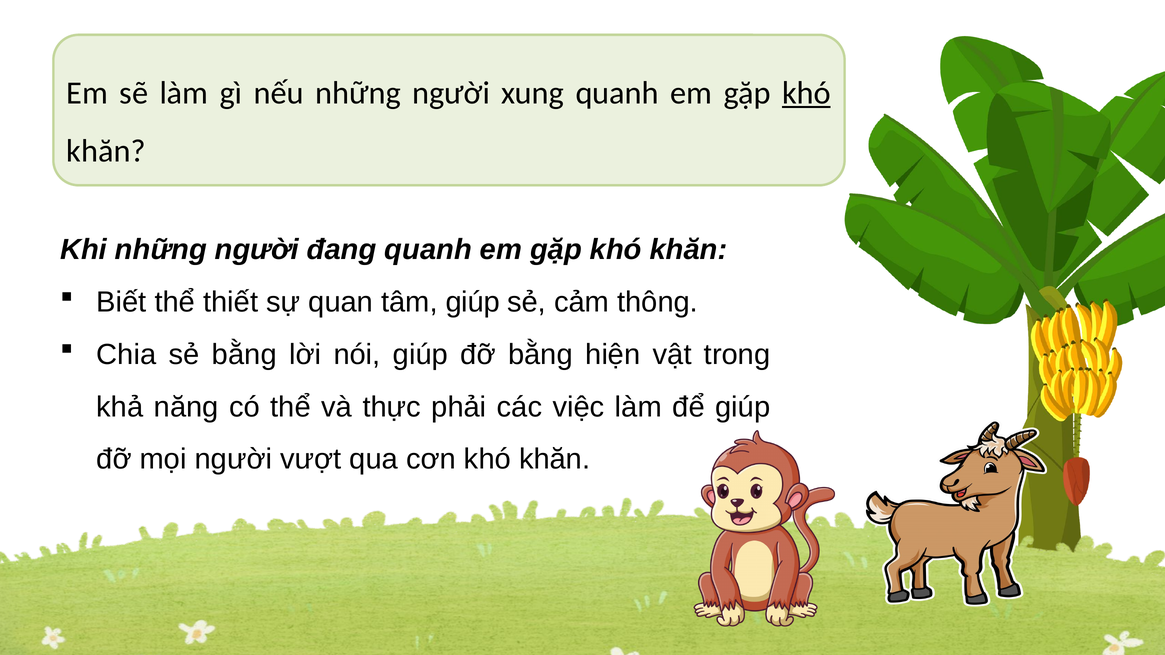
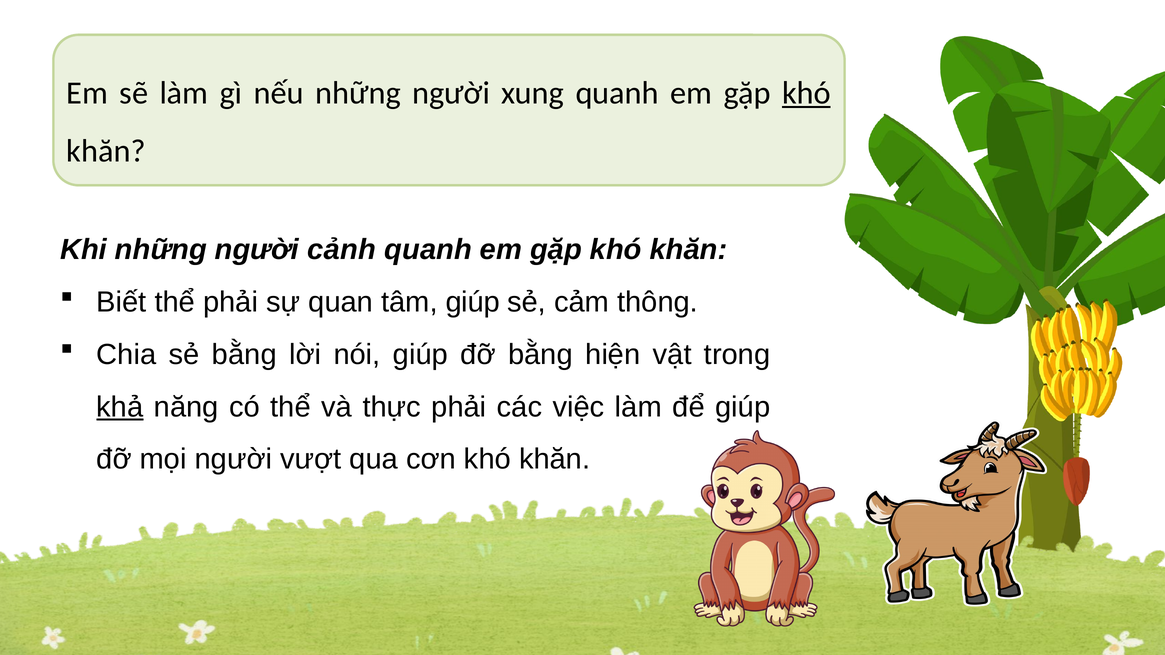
đang: đang -> cảnh (342, 250)
thể thiết: thiết -> phải (231, 302)
khả underline: none -> present (120, 407)
